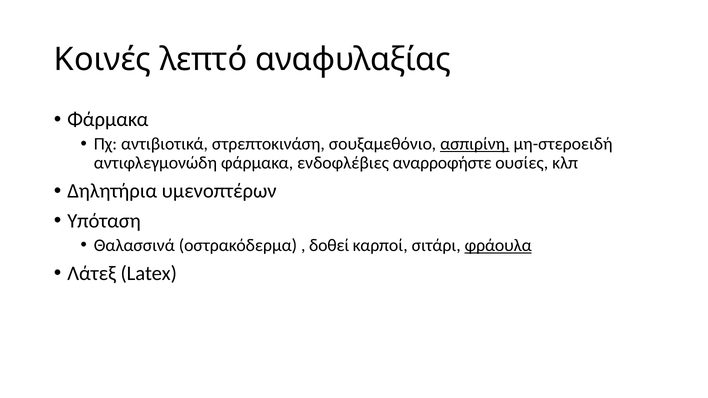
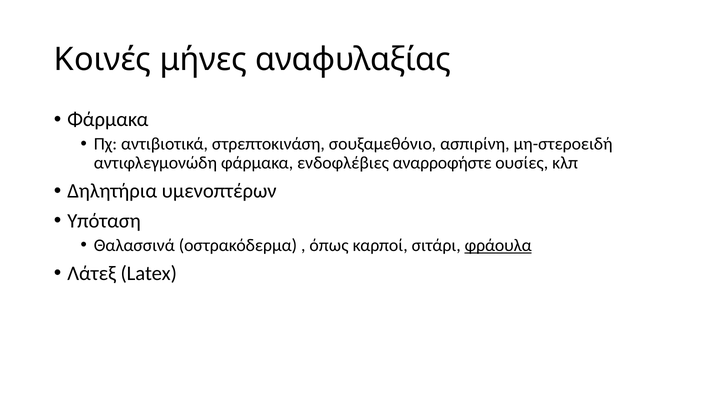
λεπτό: λεπτό -> μήνες (203, 59)
ασπιρίνη underline: present -> none (475, 144)
δοθεί: δοθεί -> όπως (329, 245)
